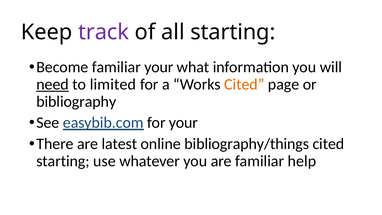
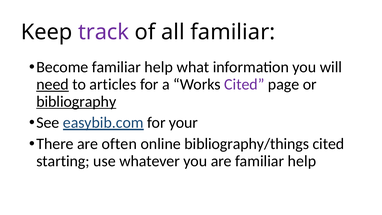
all starting: starting -> familiar (233, 32)
Become familiar your: your -> help (159, 67)
limited: limited -> articles (113, 84)
Cited colour: orange -> purple (244, 84)
bibliography underline: none -> present (76, 101)
latest: latest -> often (119, 144)
